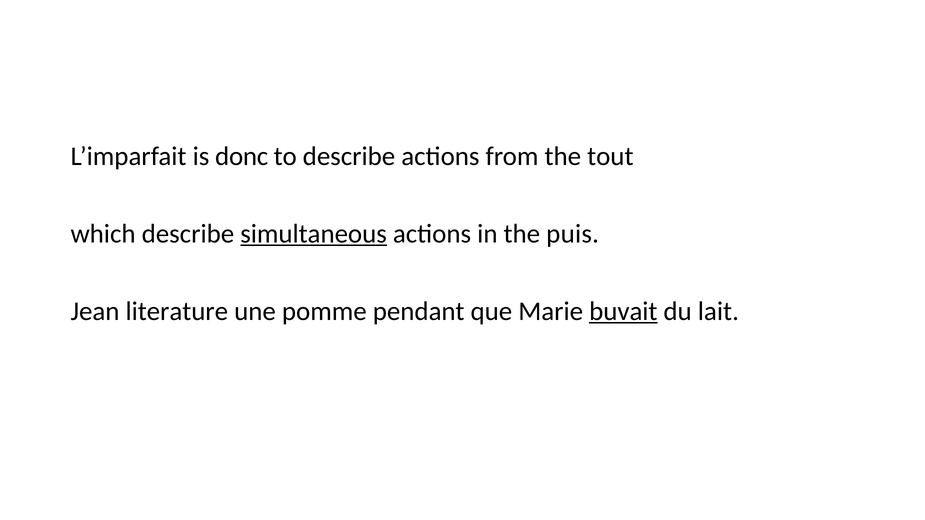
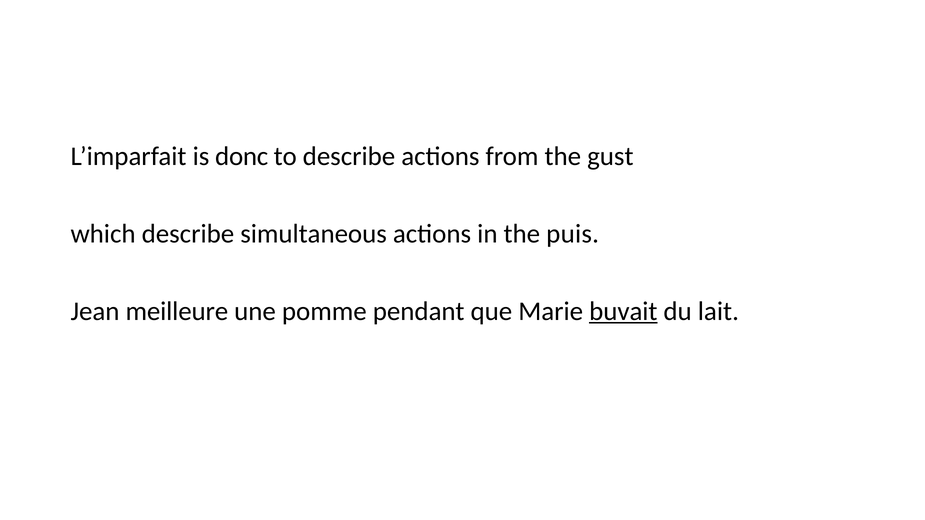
tout: tout -> gust (610, 156)
simultaneous underline: present -> none (314, 234)
literature: literature -> meilleure (177, 312)
